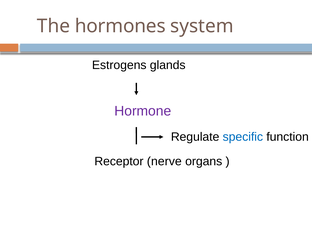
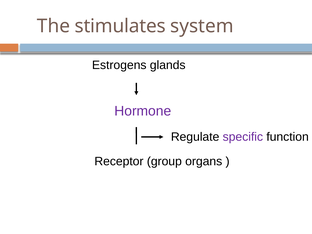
hormones: hormones -> stimulates (120, 26)
specific colour: blue -> purple (243, 137)
nerve: nerve -> group (164, 161)
